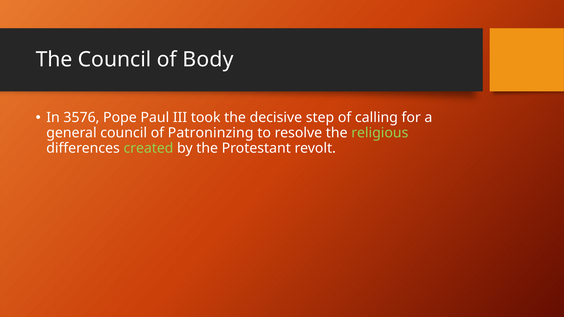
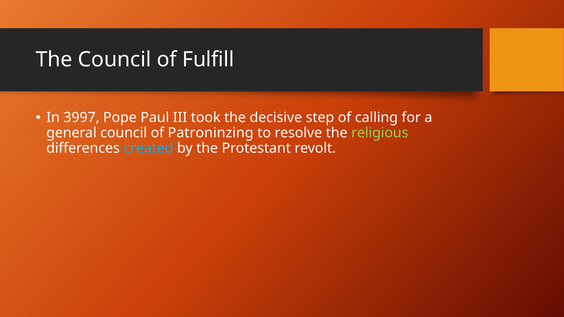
Body: Body -> Fulfill (208, 60)
3576: 3576 -> 3997 (81, 118)
created colour: light green -> light blue (148, 148)
